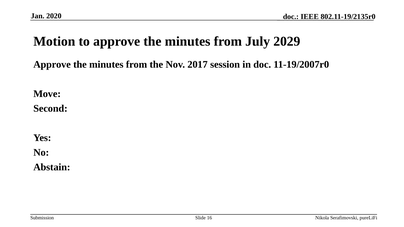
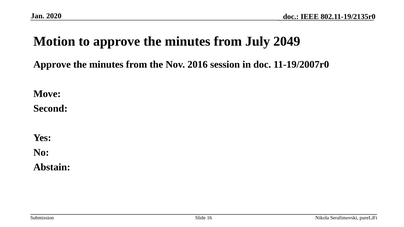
2029: 2029 -> 2049 (287, 41)
2017: 2017 -> 2016 (198, 65)
